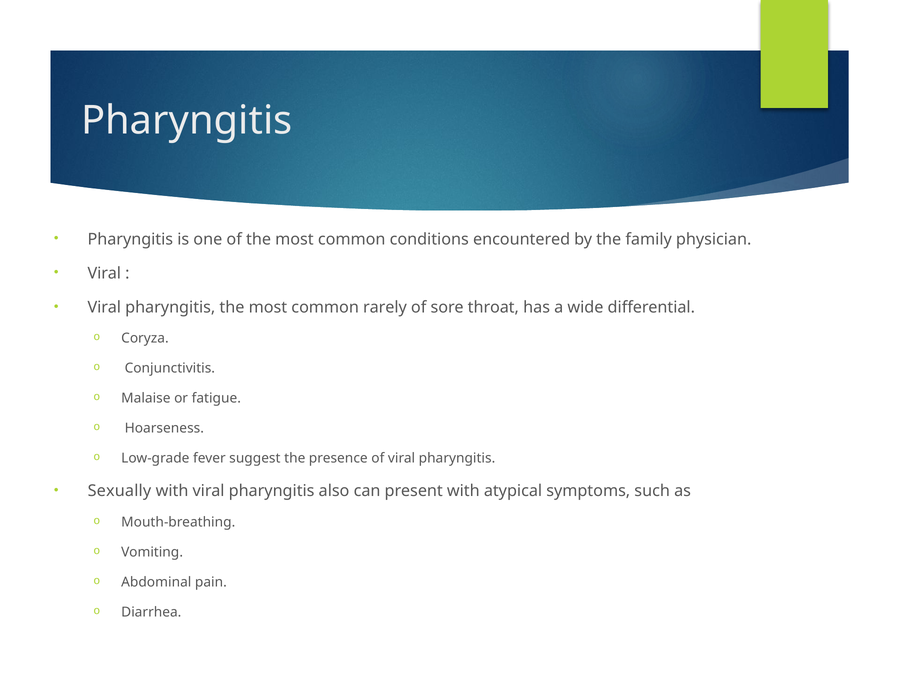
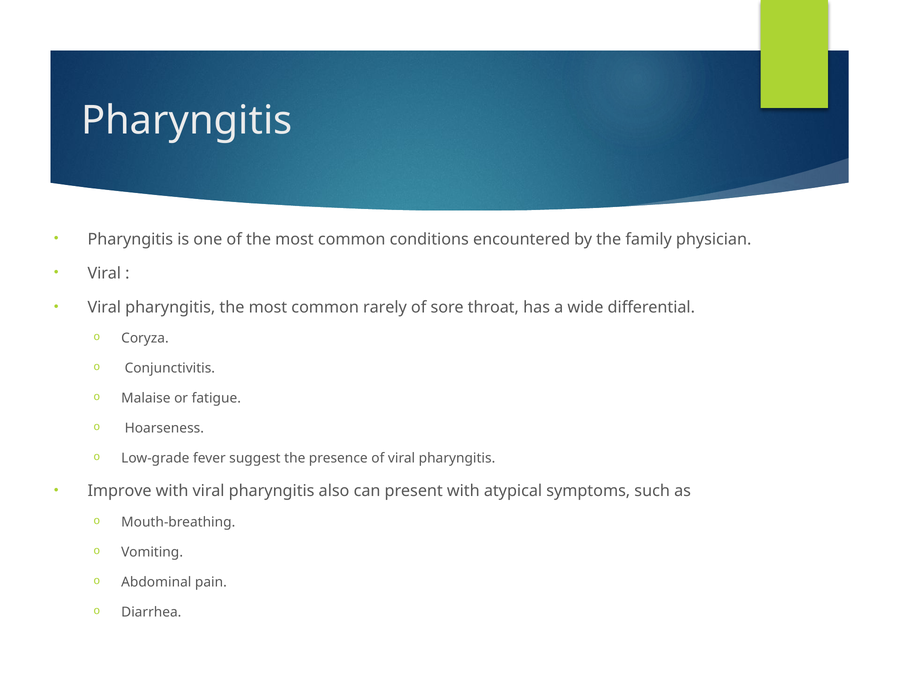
Sexually: Sexually -> Improve (120, 491)
